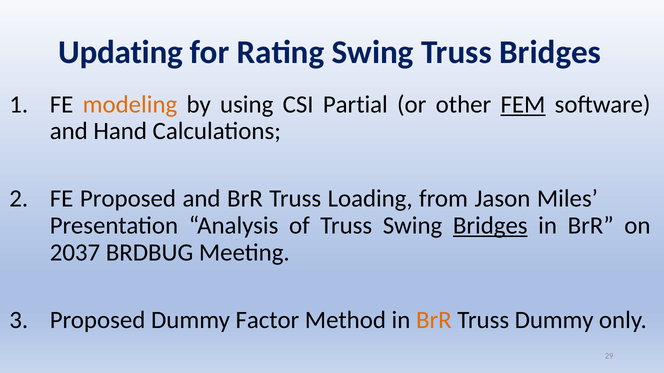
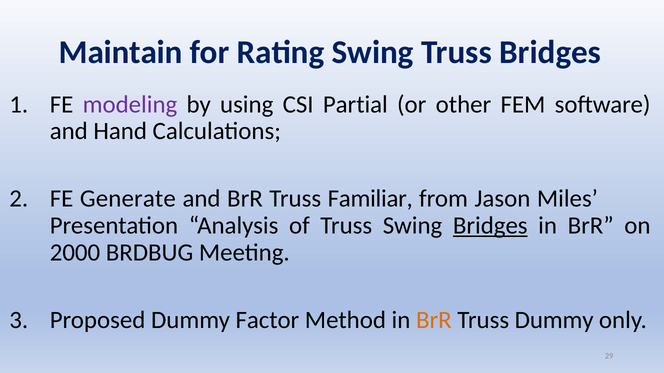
Updating: Updating -> Maintain (121, 52)
modeling colour: orange -> purple (130, 104)
FEM underline: present -> none (523, 104)
FE Proposed: Proposed -> Generate (128, 199)
Loading: Loading -> Familiar (370, 199)
2037: 2037 -> 2000 (75, 253)
